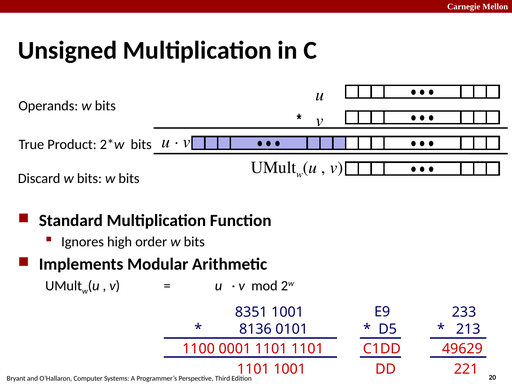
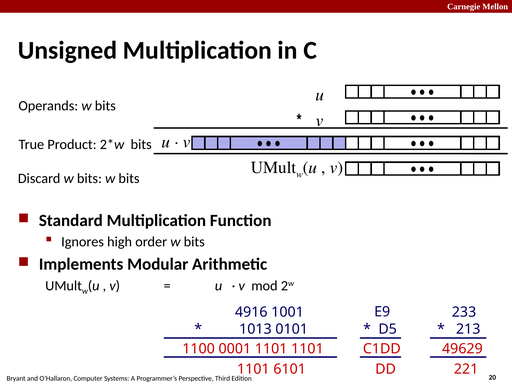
8351: 8351 -> 4916 (251, 312)
8136: 8136 -> 1013 (255, 329)
1001: 1001 -> 6101 (290, 369)
